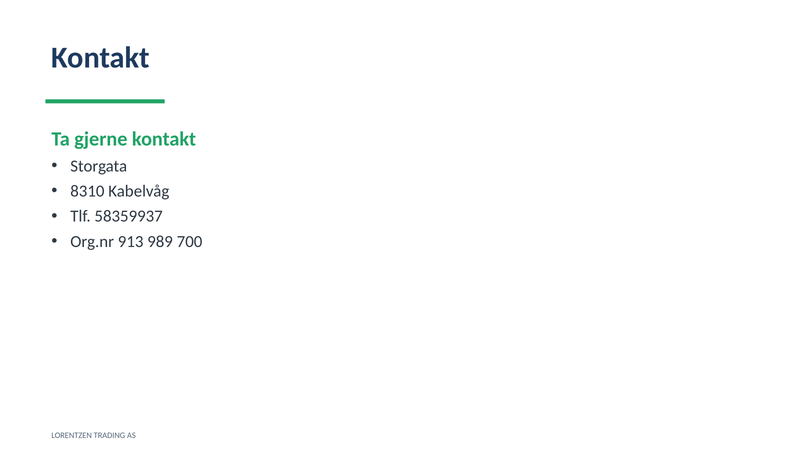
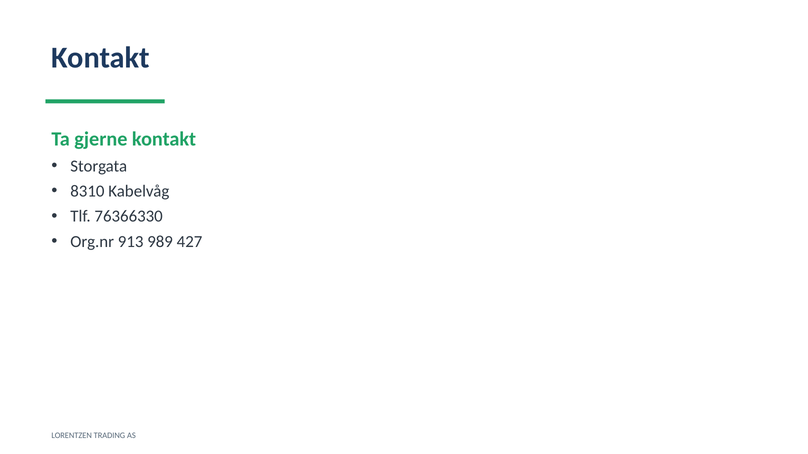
58359937: 58359937 -> 76366330 (129, 217)
700: 700 -> 427 (190, 242)
